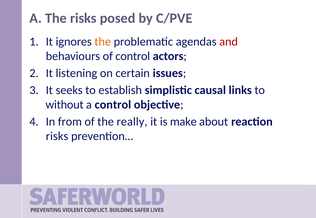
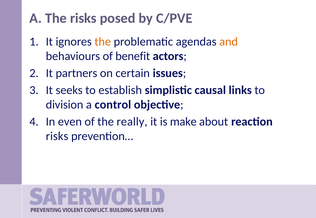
and colour: red -> orange (229, 42)
of control: control -> benefit (133, 56)
listening: listening -> partners (76, 73)
without: without -> division (65, 105)
from: from -> even (70, 122)
